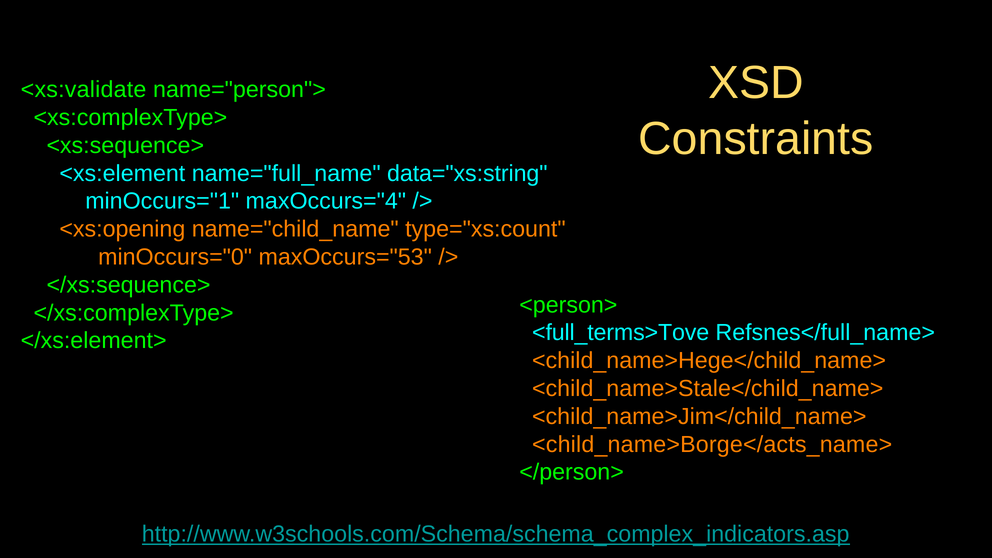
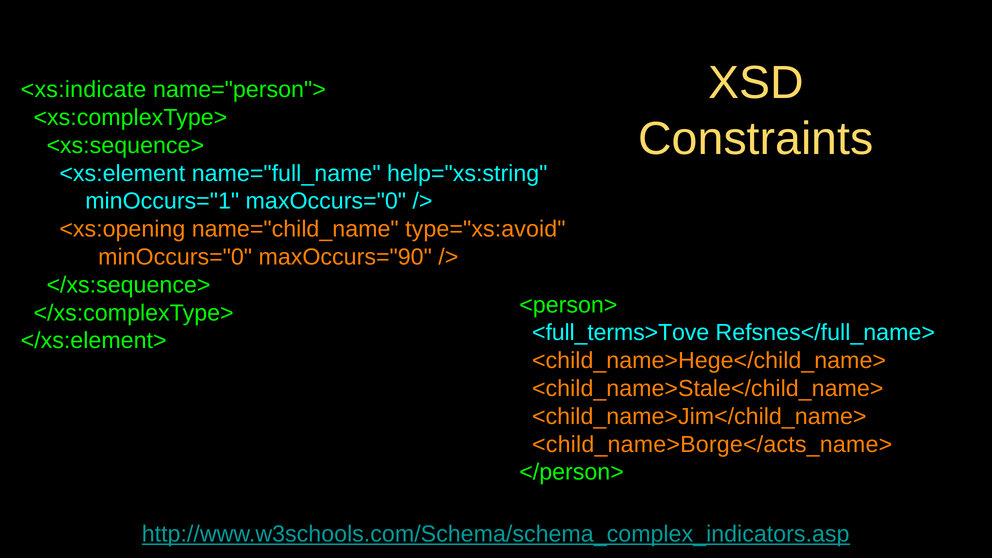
<xs:validate: <xs:validate -> <xs:indicate (84, 90)
data="xs:string: data="xs:string -> help="xs:string (467, 173)
maxOccurs="4: maxOccurs="4 -> maxOccurs="0 (326, 201)
type="xs:count: type="xs:count -> type="xs:avoid (485, 229)
maxOccurs="53: maxOccurs="53 -> maxOccurs="90 (345, 257)
